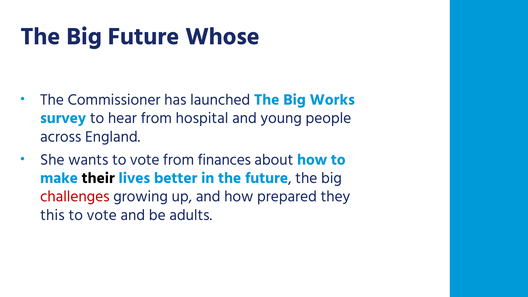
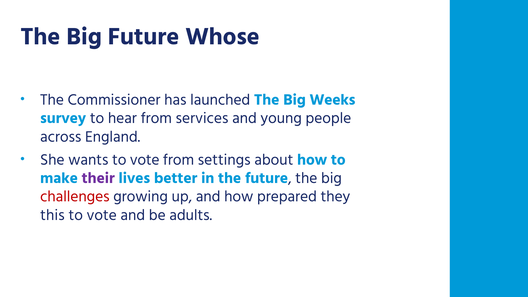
Works: Works -> Weeks (332, 100)
hospital: hospital -> services (202, 118)
finances: finances -> settings (224, 160)
their colour: black -> purple (98, 178)
